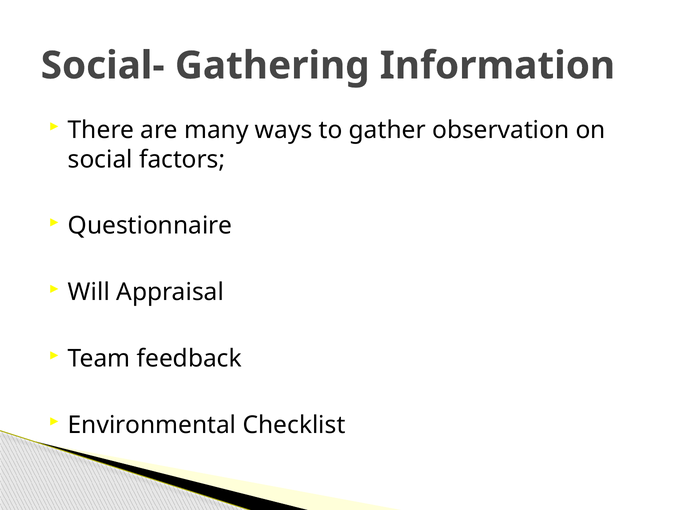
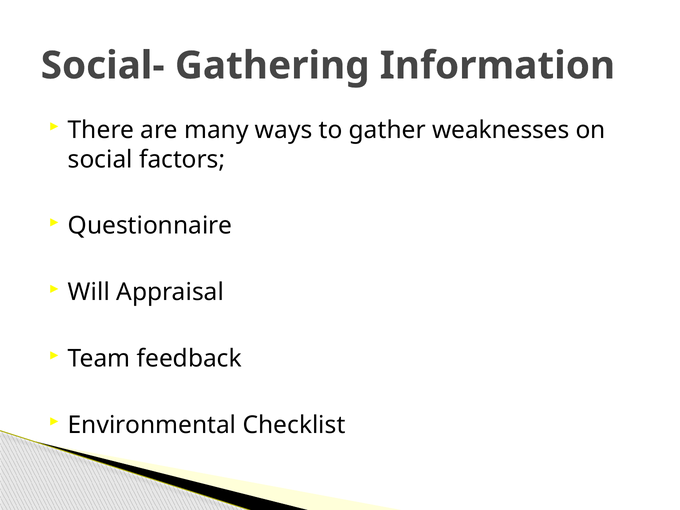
observation: observation -> weaknesses (501, 130)
